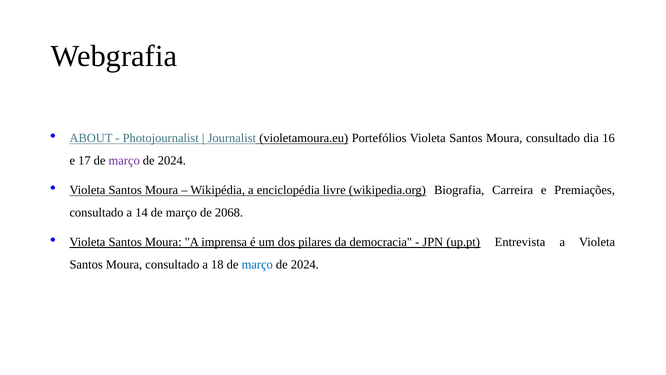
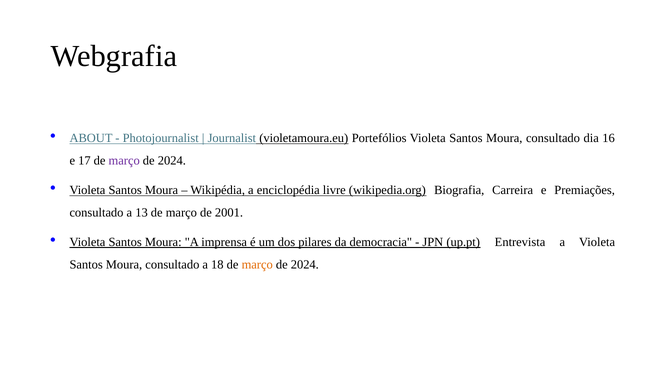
14: 14 -> 13 (142, 212)
2068: 2068 -> 2001 (229, 212)
março colour: blue -> orange (257, 264)
